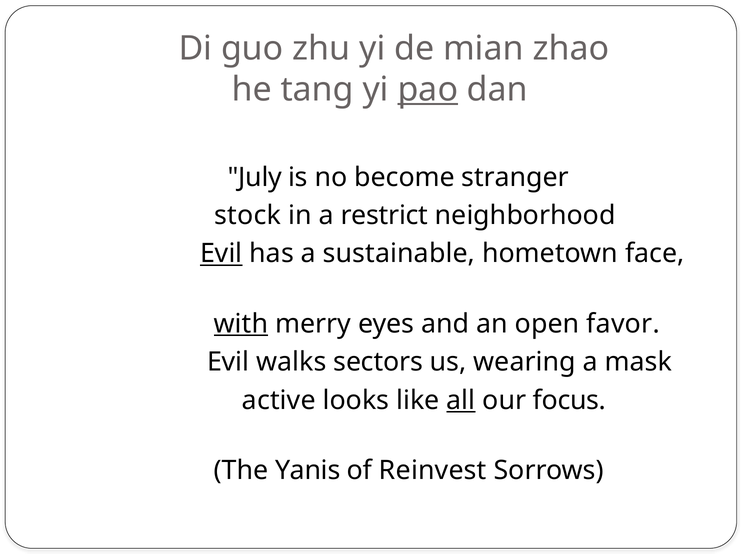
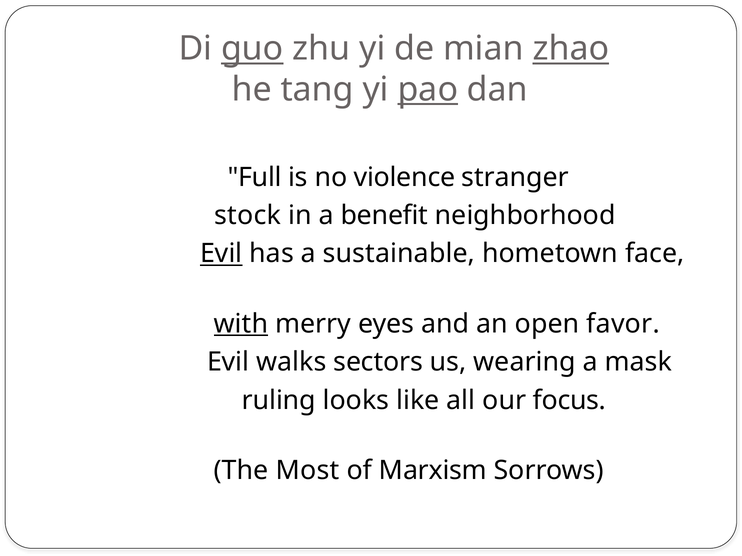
guo underline: none -> present (252, 49)
zhao underline: none -> present (571, 49)
July: July -> Full (255, 177)
become: become -> violence (405, 177)
restrict: restrict -> benefit (384, 216)
active: active -> ruling (279, 401)
all underline: present -> none (461, 401)
Yanis: Yanis -> Most (307, 471)
Reinvest: Reinvest -> Marxism (433, 471)
